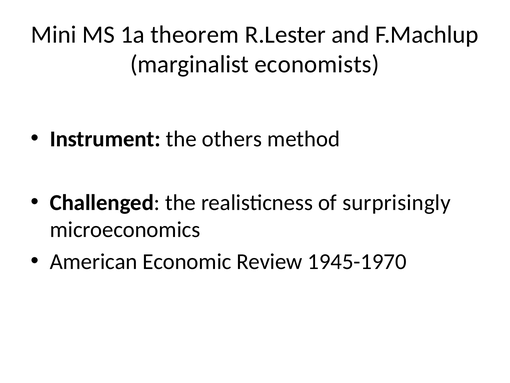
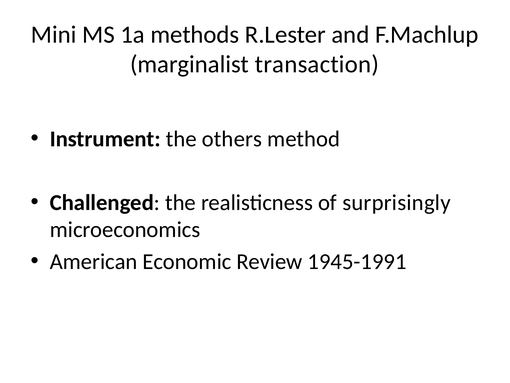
theorem: theorem -> methods (195, 34)
economists: economists -> transaction (317, 64)
1945-1970: 1945-1970 -> 1945-1991 (357, 261)
